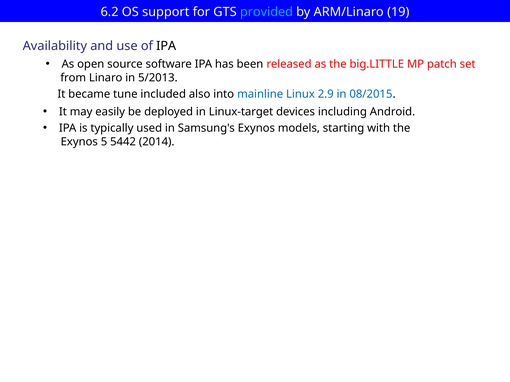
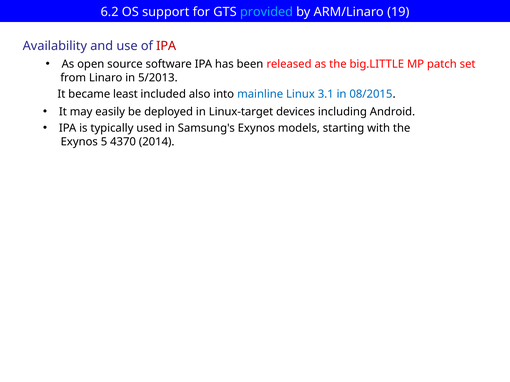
IPA colour: black -> red (166, 46)
tune: tune -> least (125, 94)
2.9: 2.9 -> 3.1 (326, 94)
5442: 5442 -> 4370 (123, 142)
